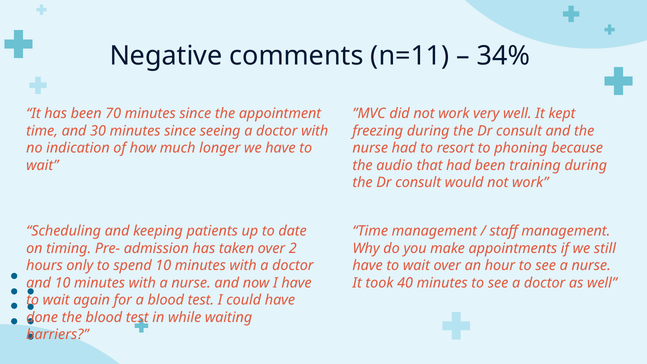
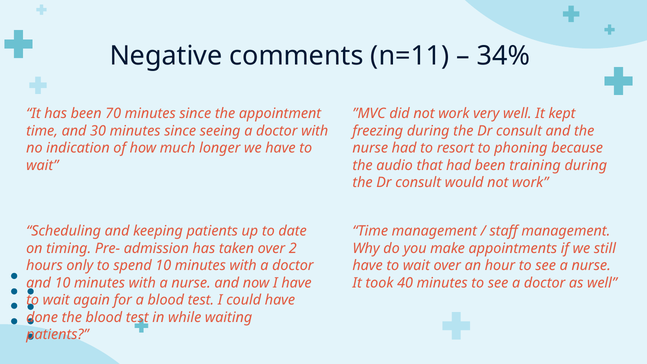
barriers: barriers -> patients (57, 335)
